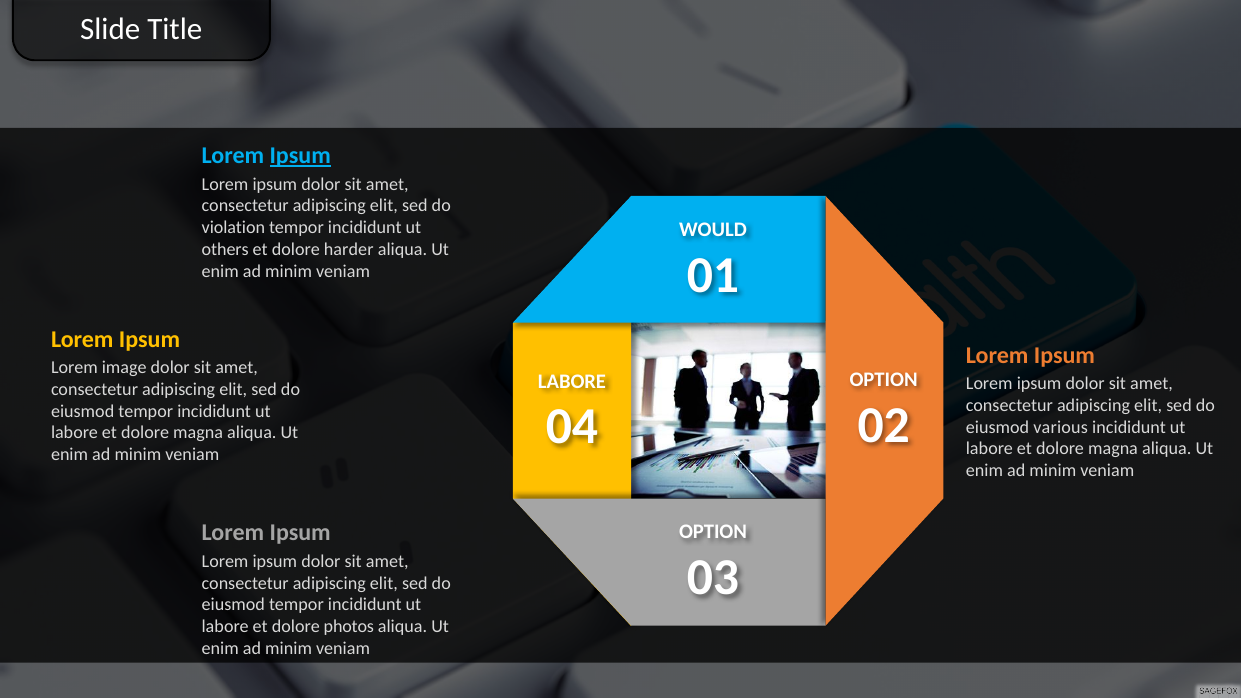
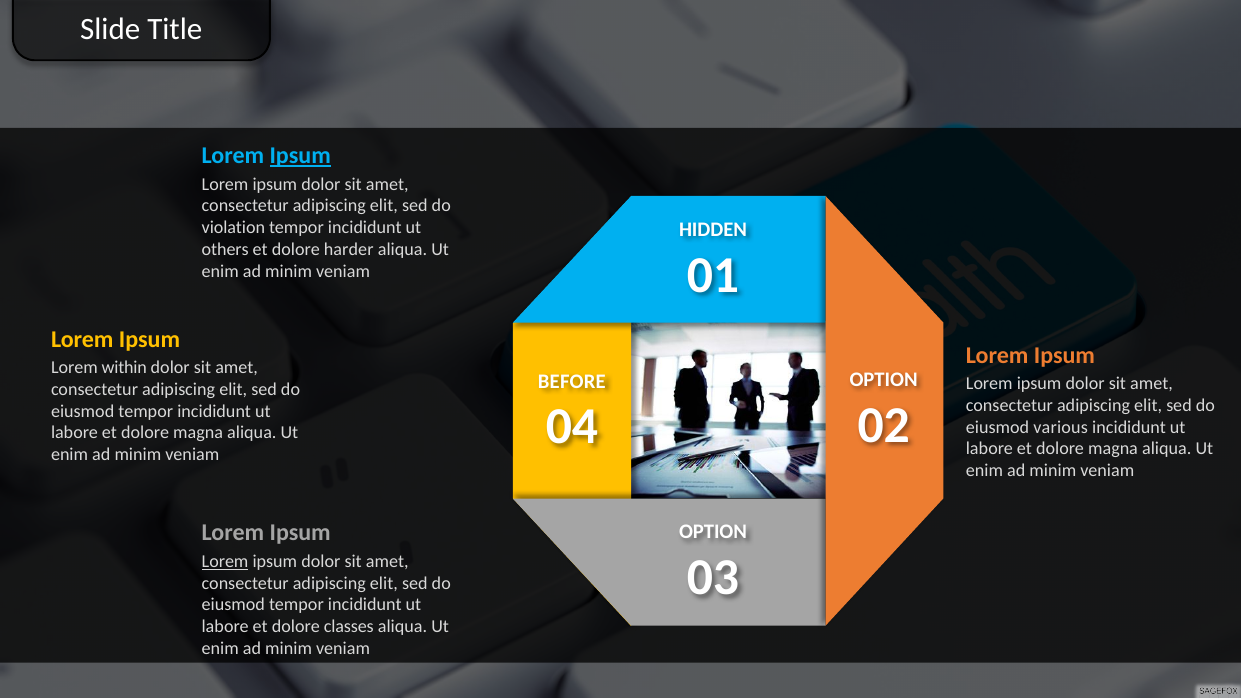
WOULD: WOULD -> HIDDEN (713, 230)
image: image -> within (124, 368)
LABORE: LABORE -> BEFORE (572, 381)
Lorem underline: none -> present (225, 561)
photos: photos -> classes (349, 627)
